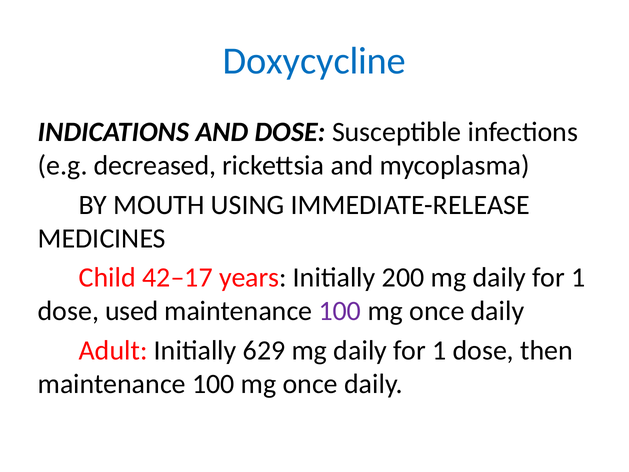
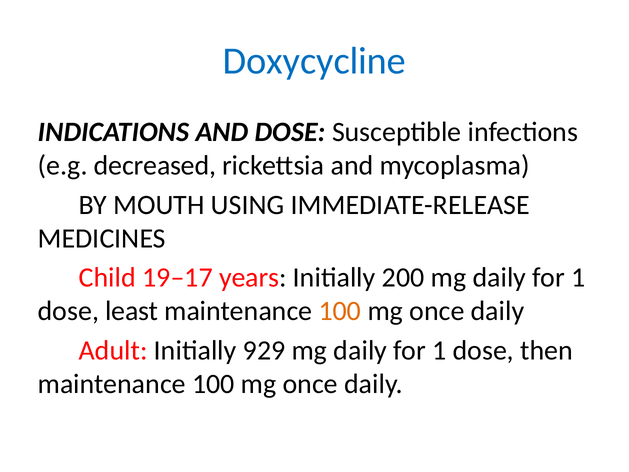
42–17: 42–17 -> 19–17 (177, 277)
used: used -> least (132, 311)
100 colour: purple -> orange (340, 311)
629: 629 -> 929 (264, 350)
